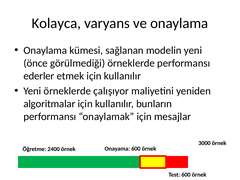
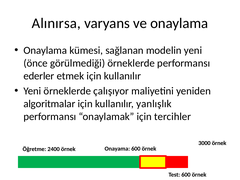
Kolayca: Kolayca -> Alınırsa (56, 23)
bunların: bunların -> yanlışlık (154, 104)
mesajlar: mesajlar -> tercihler (173, 116)
